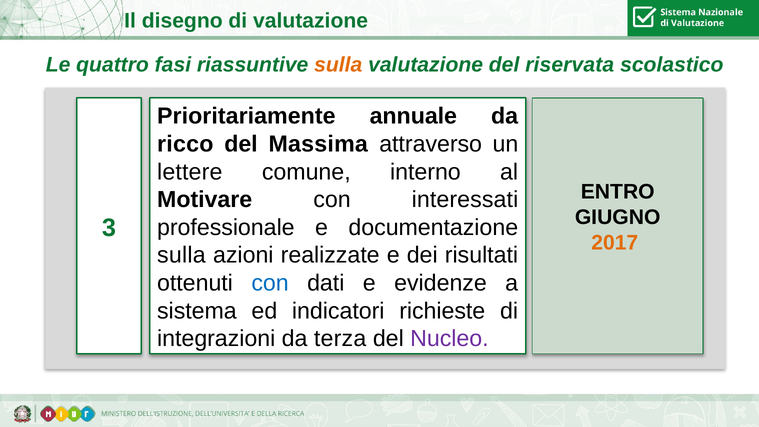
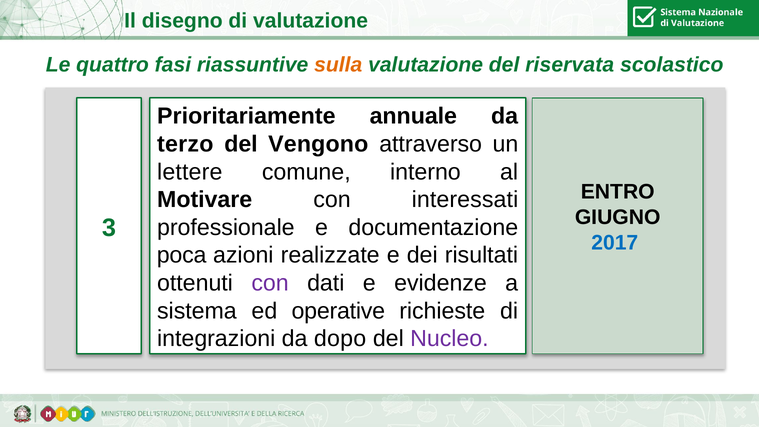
ricco: ricco -> terzo (185, 144)
Massima: Massima -> Vengono (318, 144)
2017 colour: orange -> blue (615, 243)
sulla: sulla -> poca (182, 255)
con colour: blue -> purple (270, 283)
indicatori: indicatori -> operative (338, 311)
terza: terza -> dopo (340, 339)
